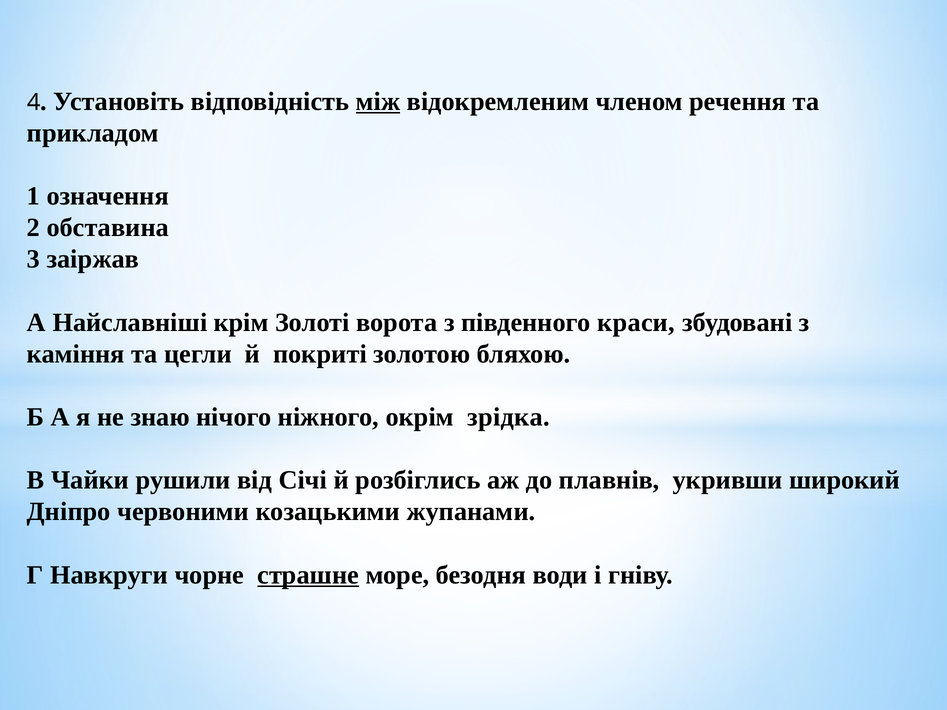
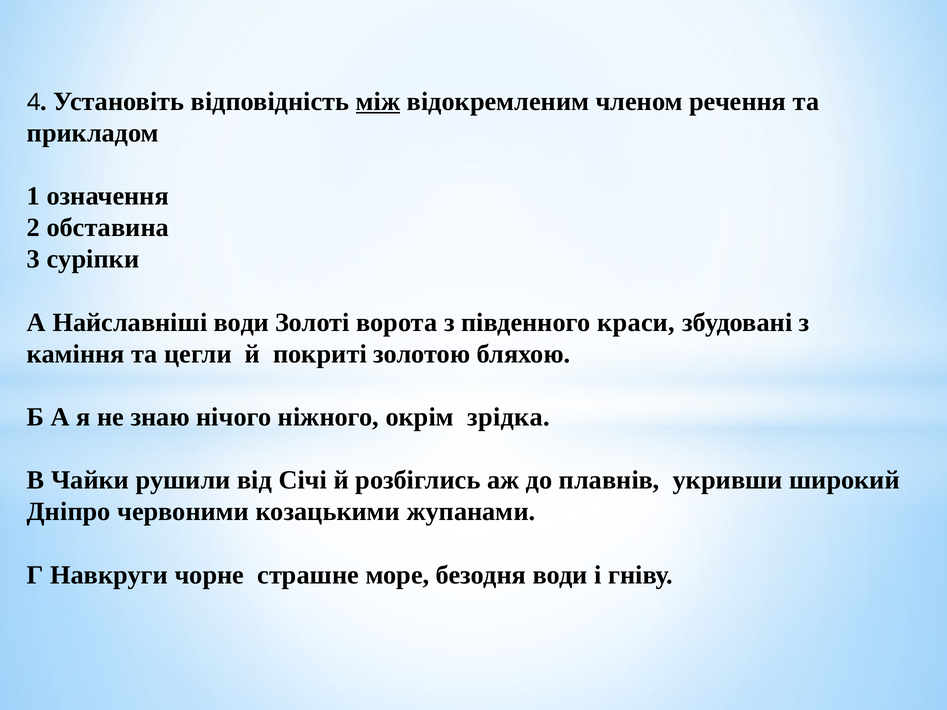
заіржав: заіржав -> суріпки (93, 259)
Найславніші крім: крім -> води (241, 323)
страшне underline: present -> none (308, 575)
